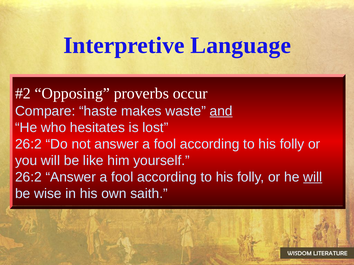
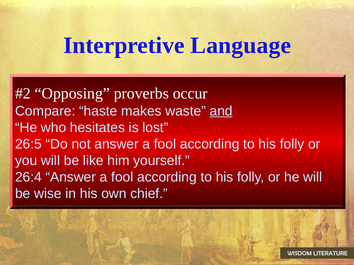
26:2: 26:2 -> 26:5 (28, 144)
26:2: 26:2 -> 26:4 (28, 177)
will underline: present -> none (313, 177)
saith: saith -> chief (149, 194)
